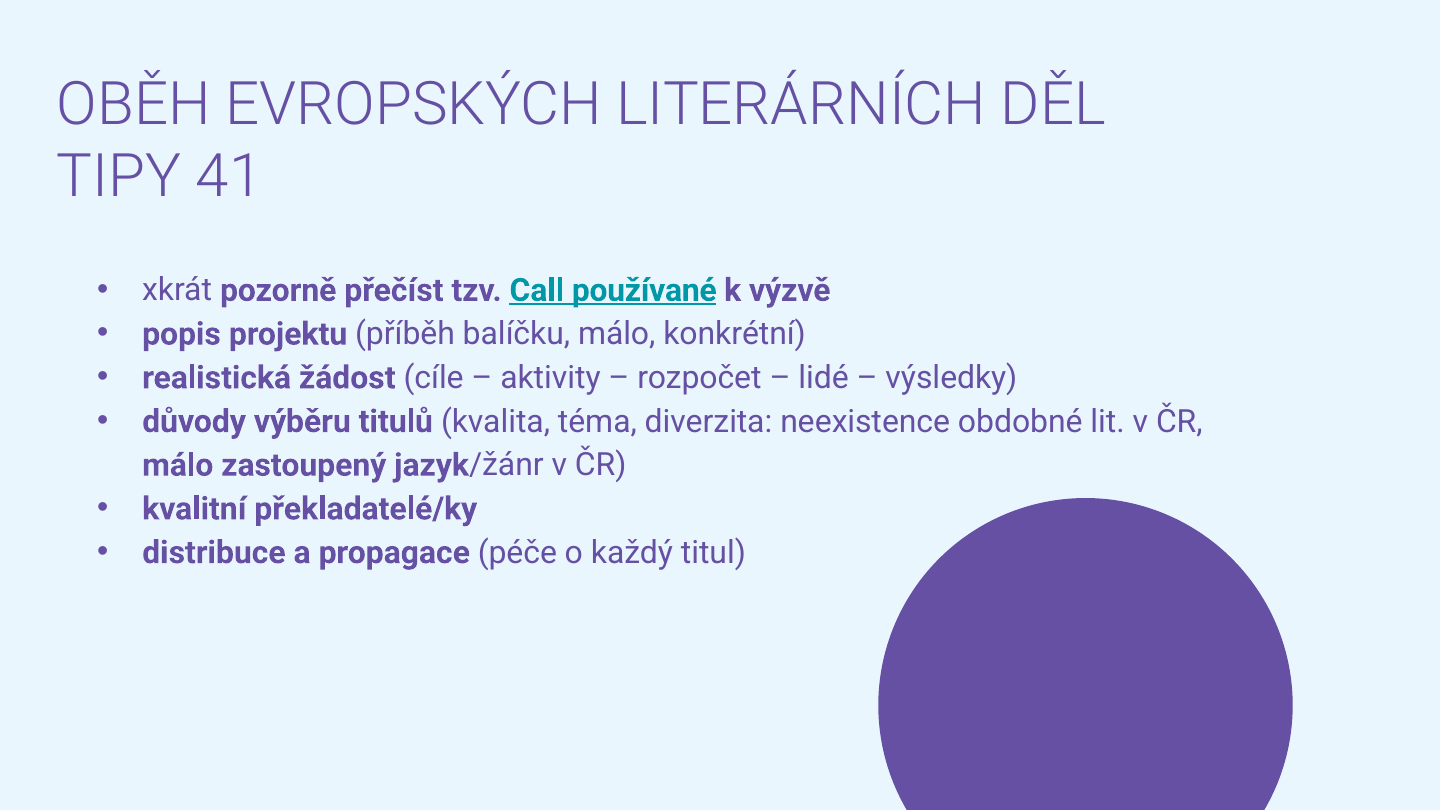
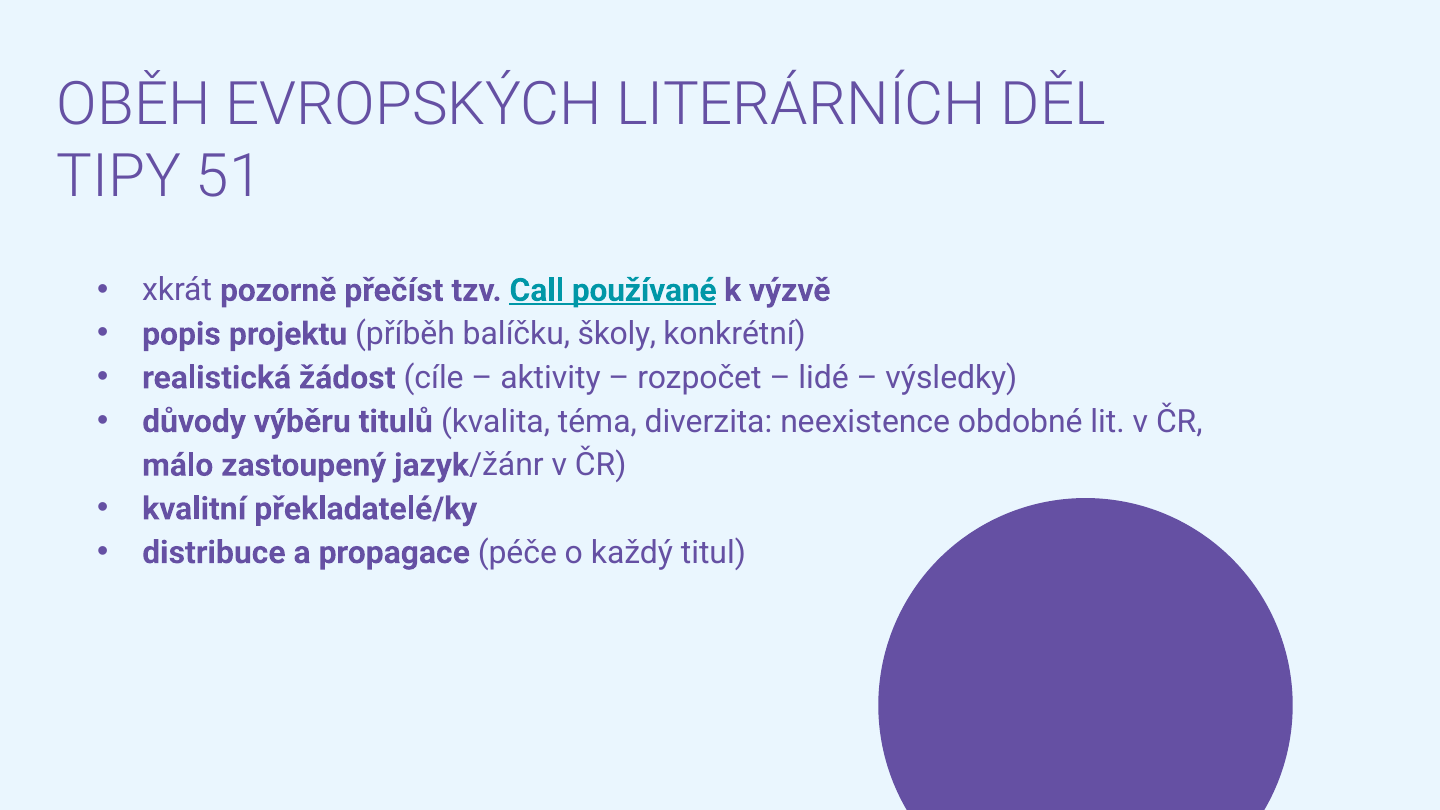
41: 41 -> 51 (229, 177)
balíčku málo: málo -> školy (617, 334)
